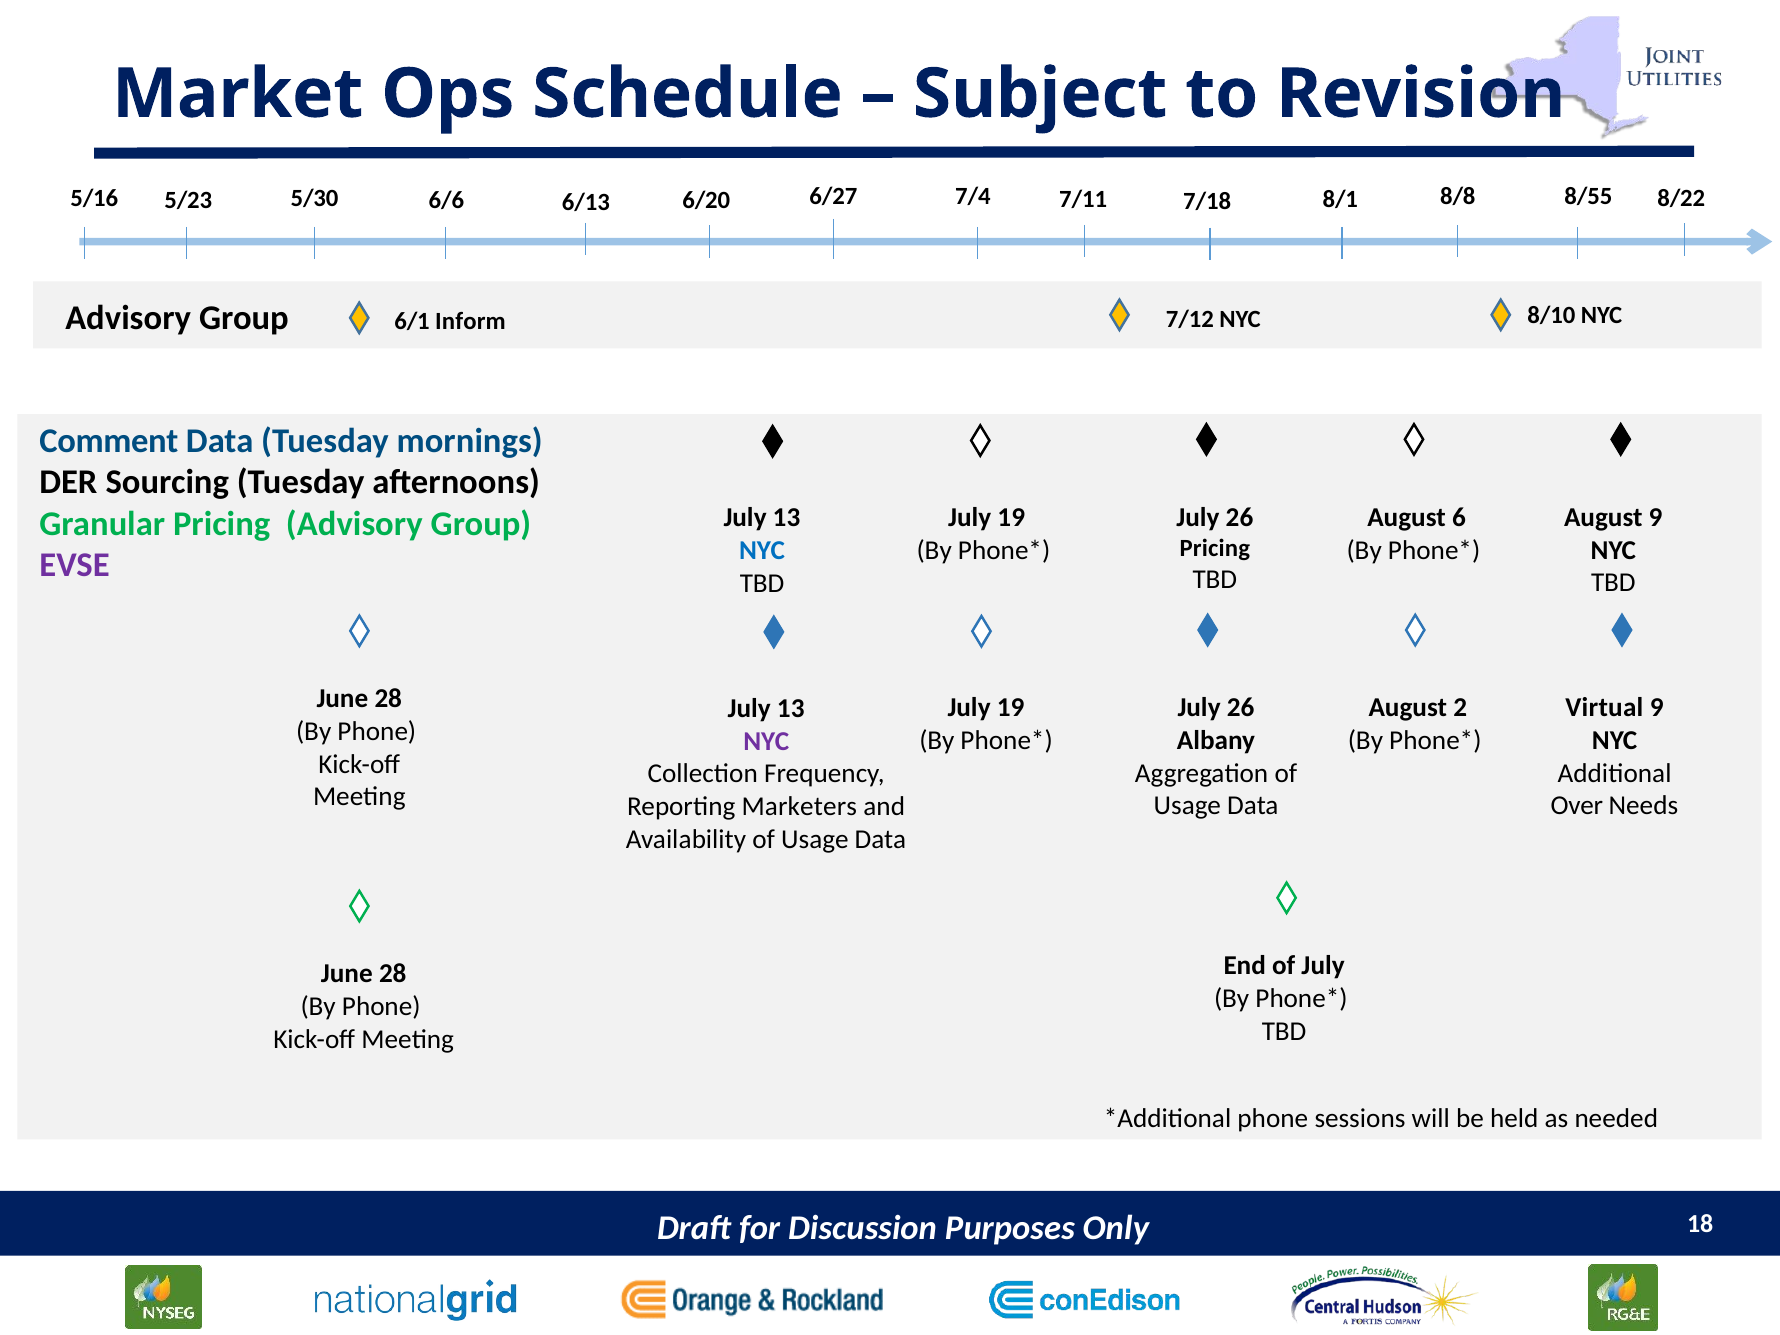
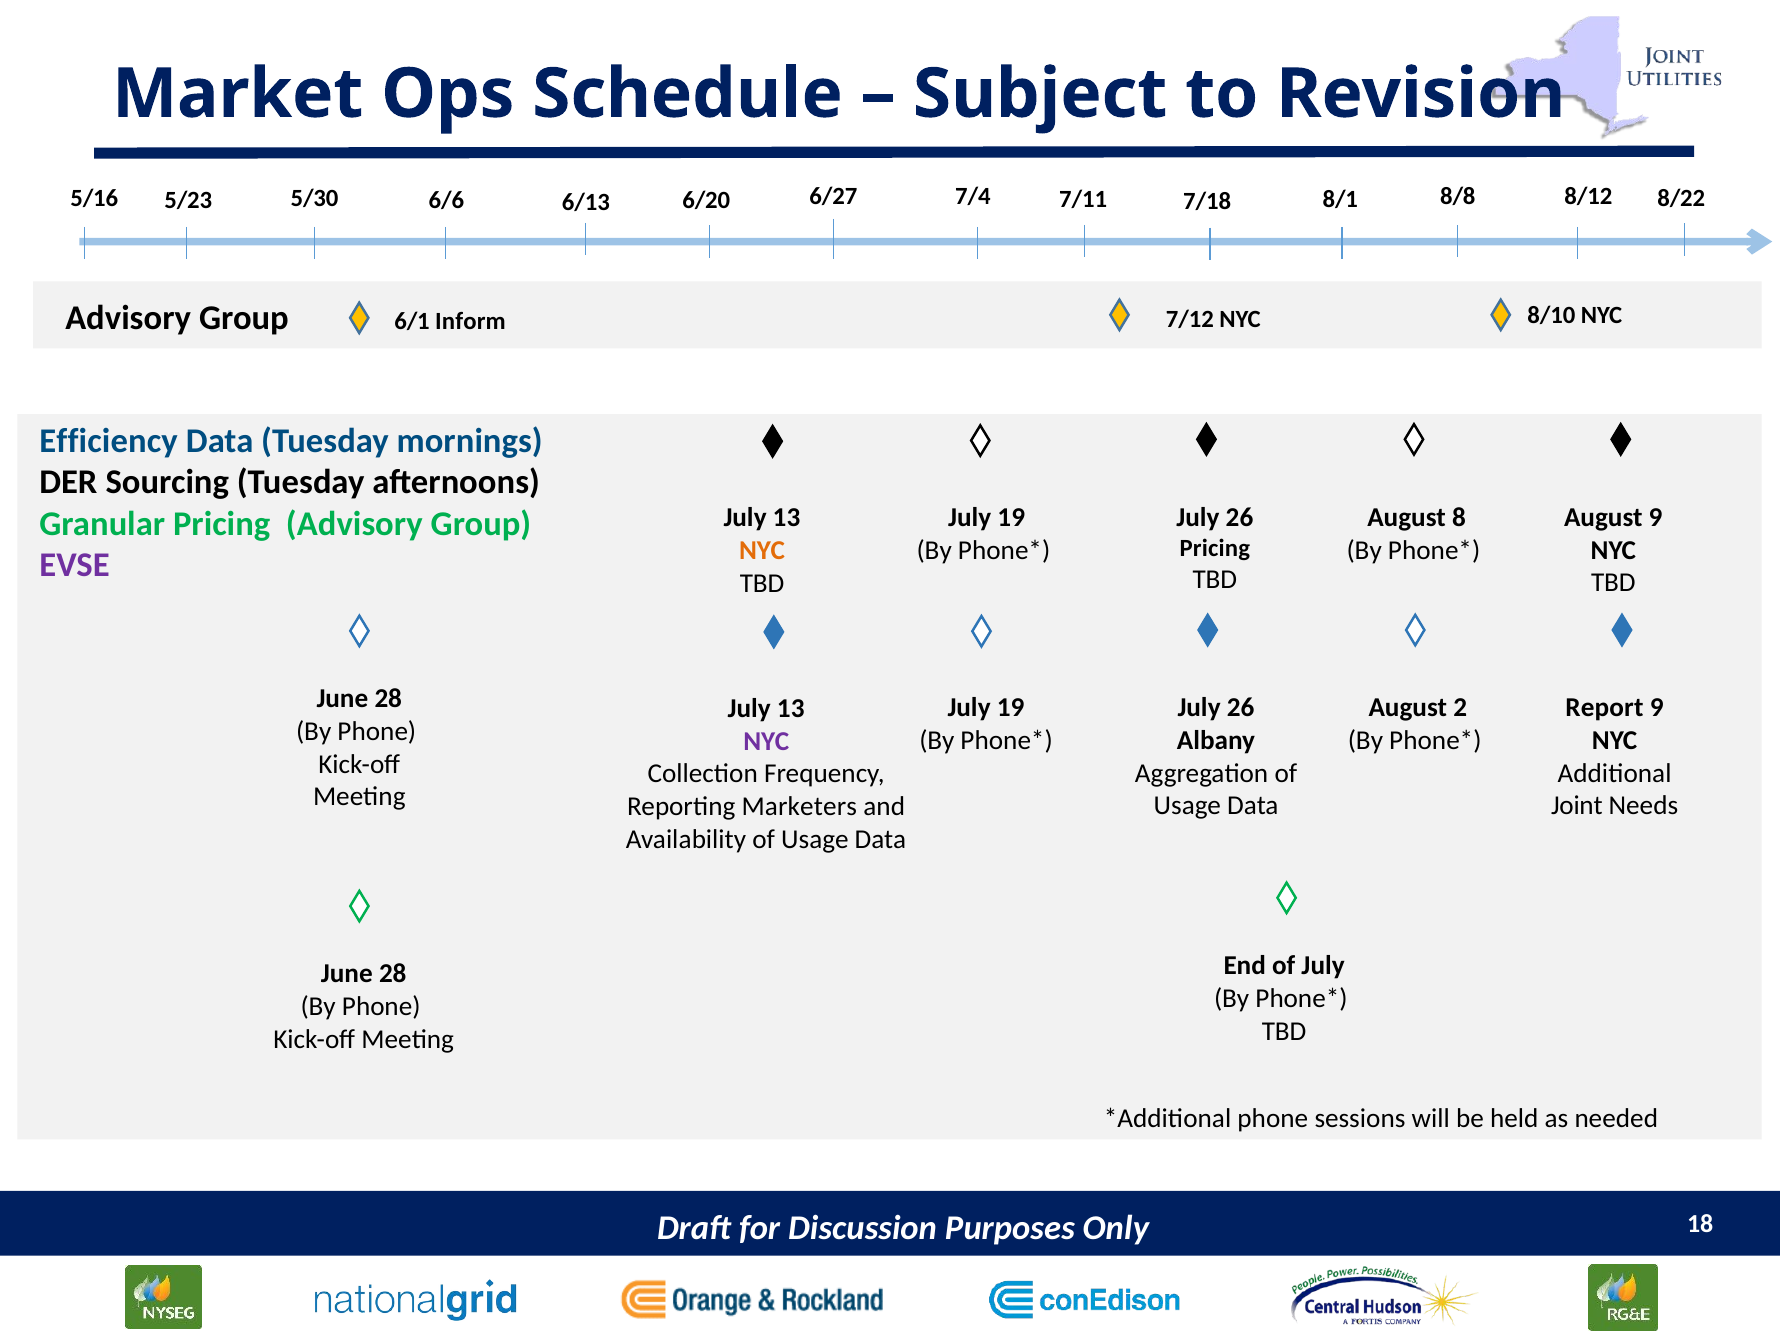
8/55: 8/55 -> 8/12 (1588, 197)
Comment: Comment -> Efficiency (109, 441)
6: 6 -> 8 (1459, 517)
NYC colour: blue -> orange (762, 551)
Virtual: Virtual -> Report (1604, 708)
Over: Over -> Joint (1577, 806)
